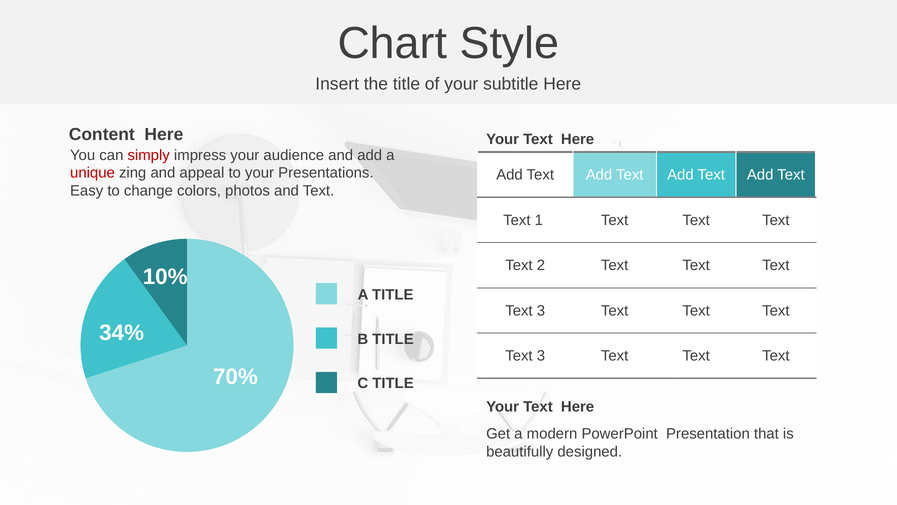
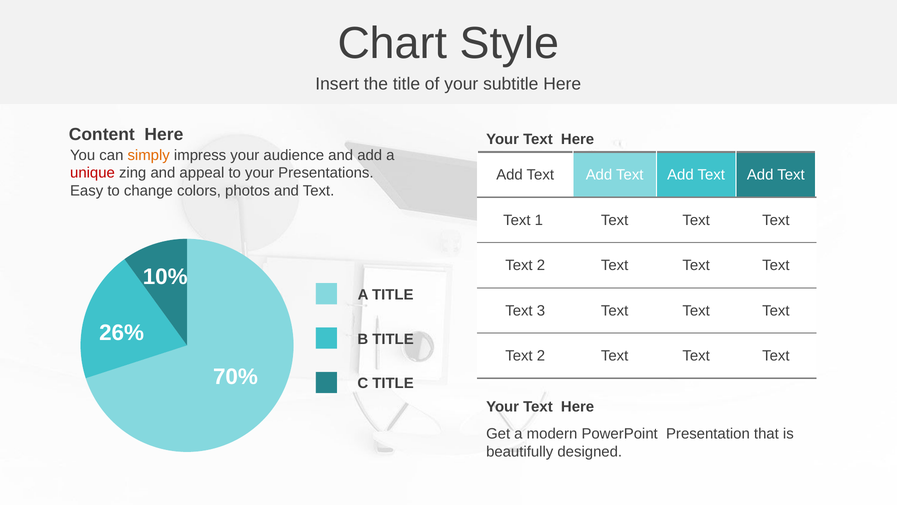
simply colour: red -> orange (149, 155)
34%: 34% -> 26% (122, 332)
3: 3 -> 2 (541, 356)
